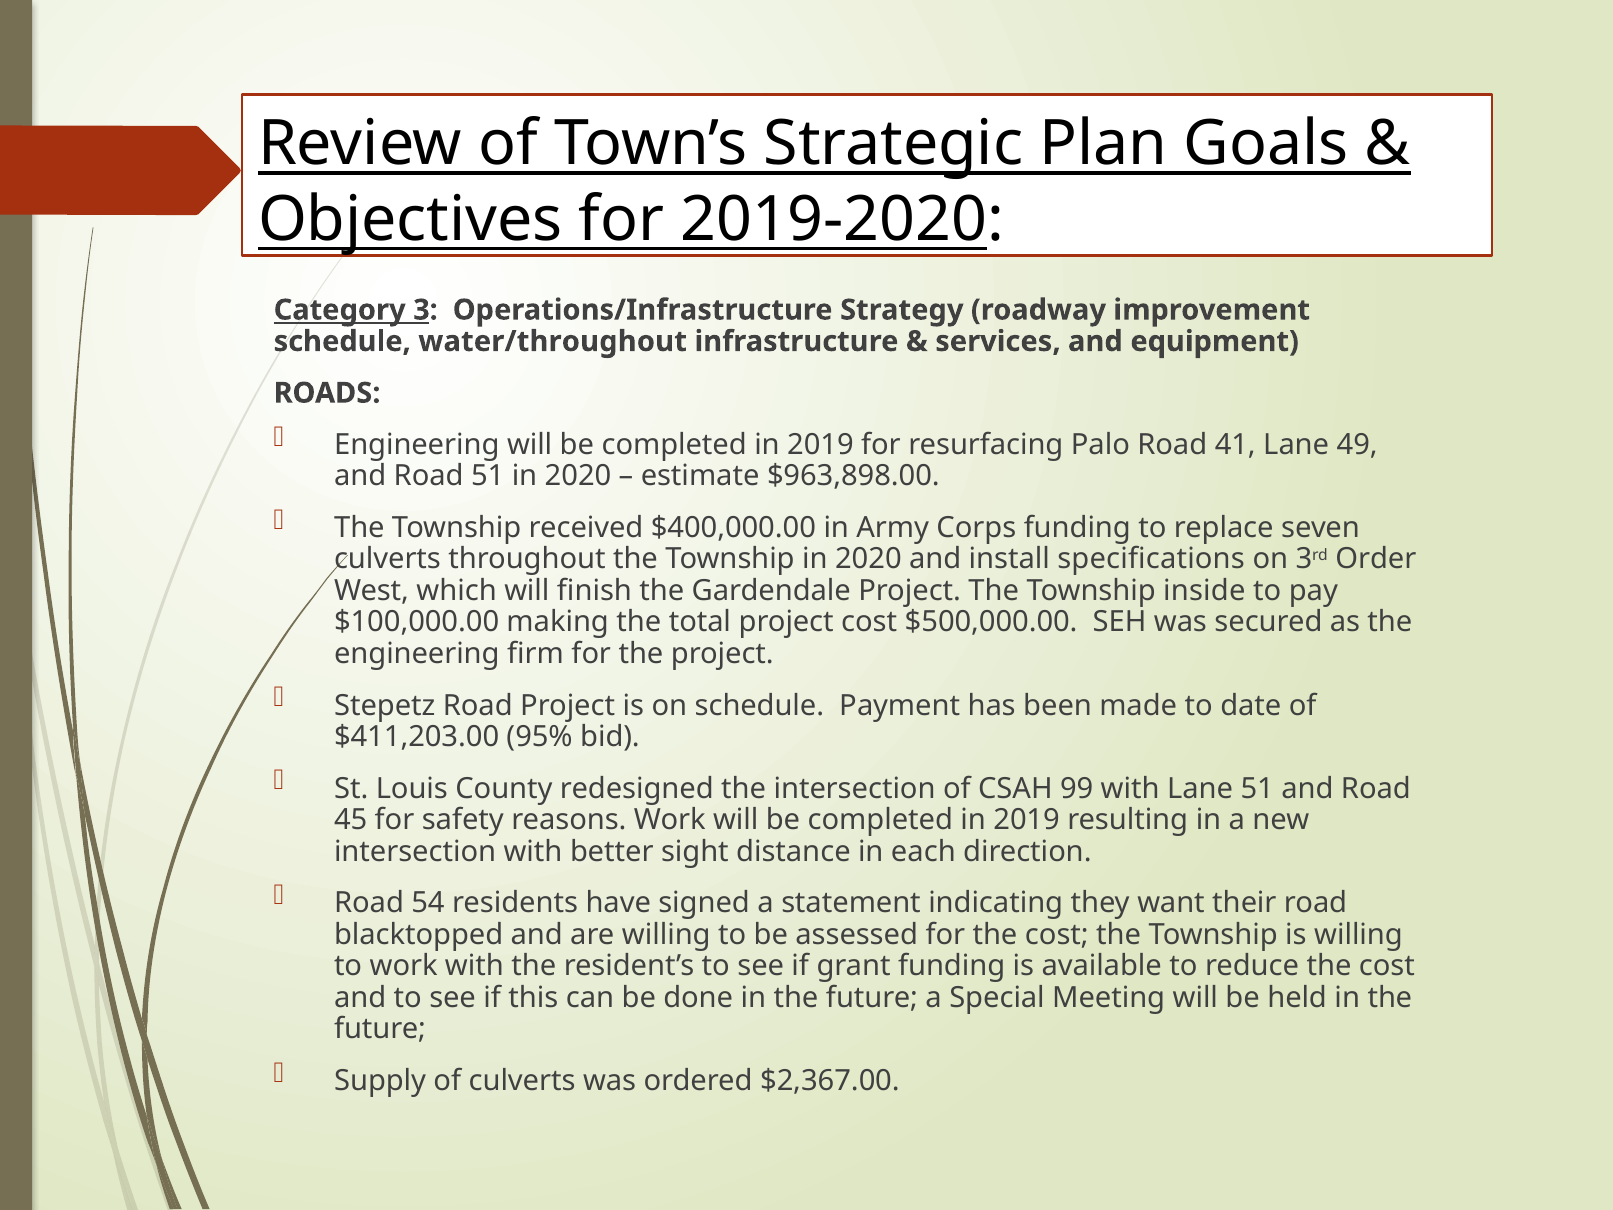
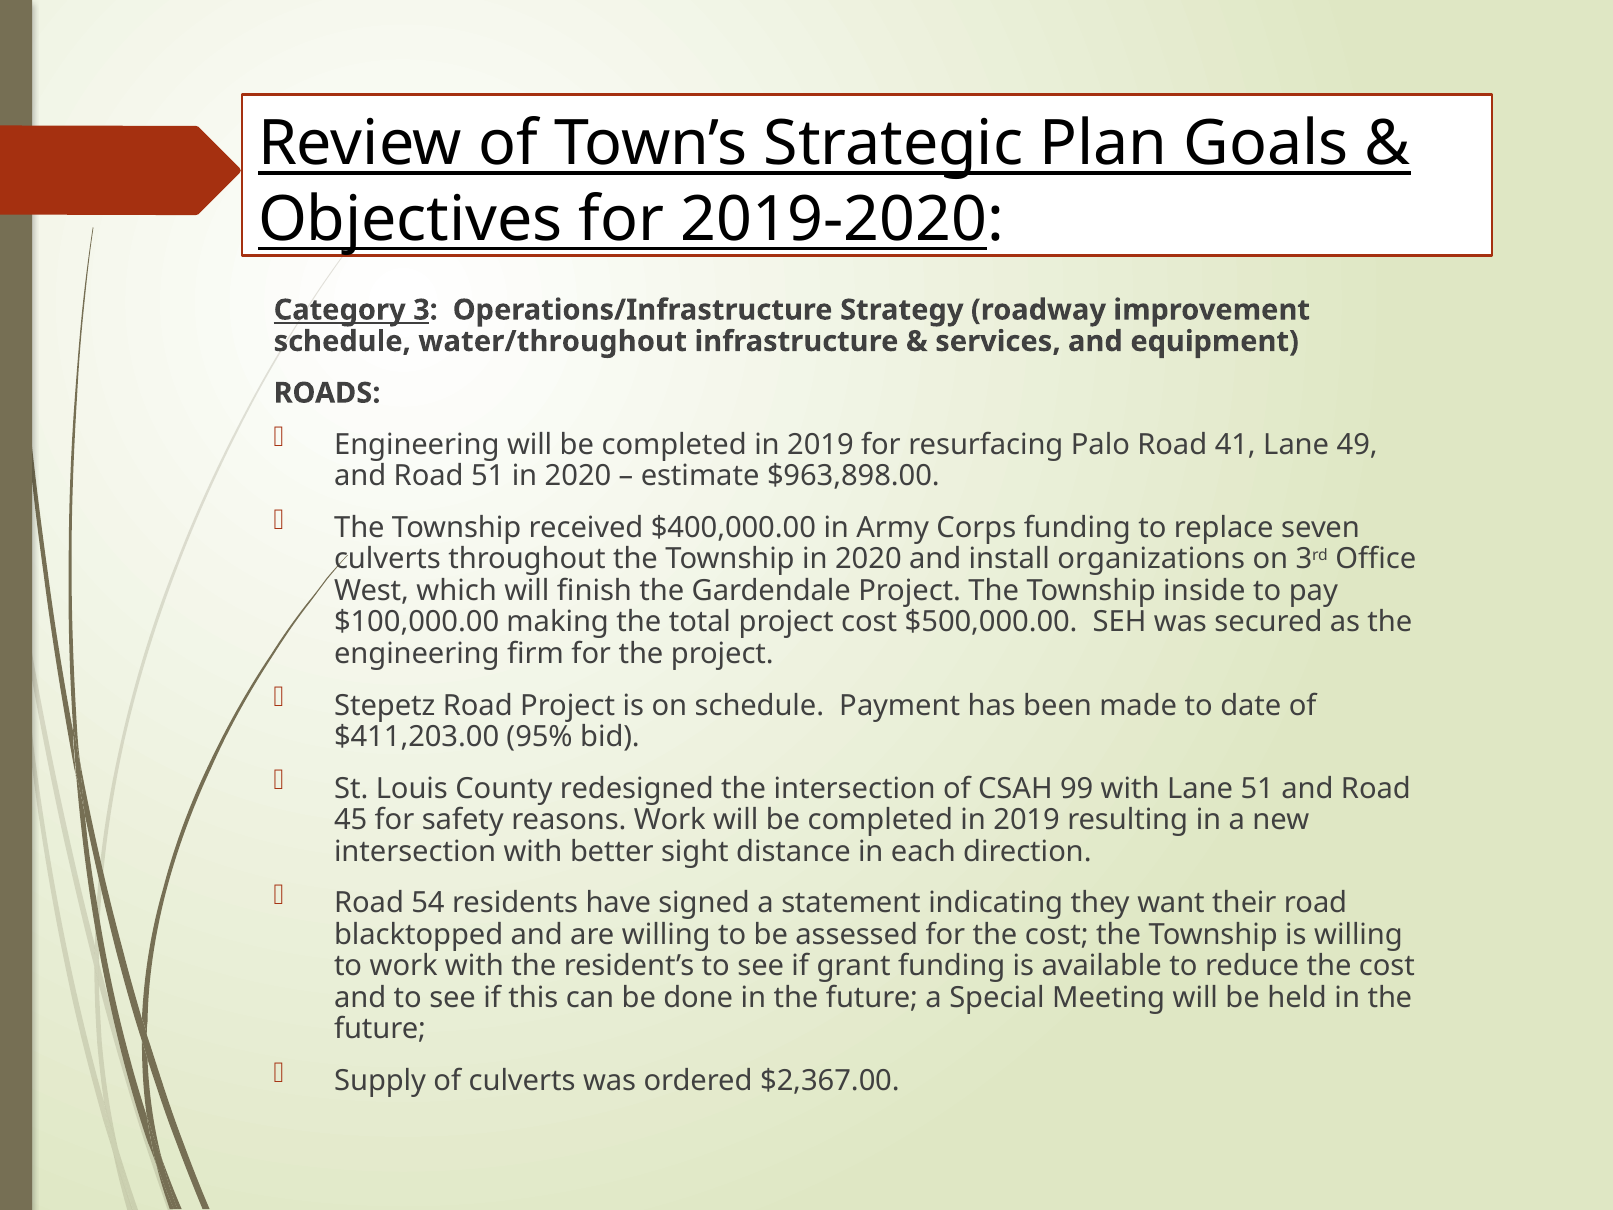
specifications: specifications -> organizations (1151, 559)
Order: Order -> Office (1376, 559)
